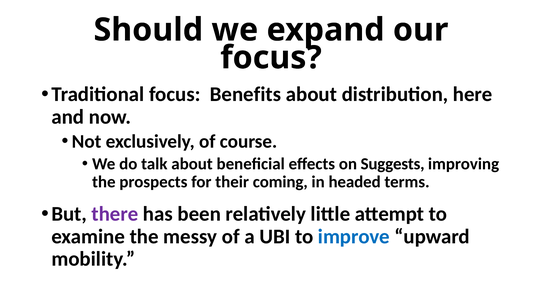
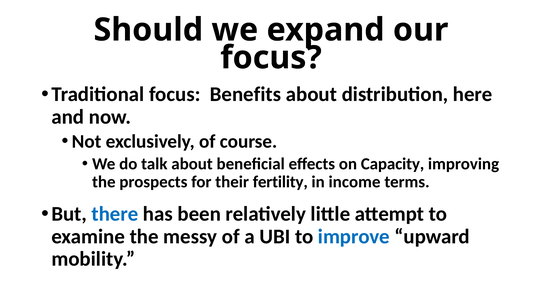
Suggests: Suggests -> Capacity (393, 164)
coming: coming -> fertility (280, 182)
headed: headed -> income (355, 182)
there colour: purple -> blue (115, 214)
